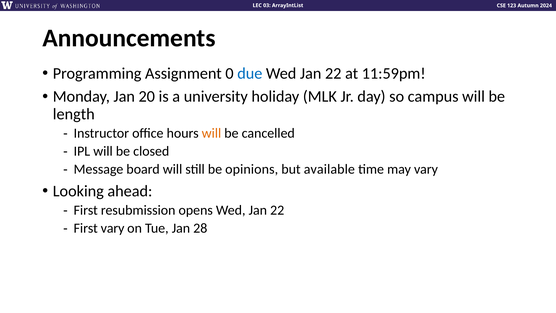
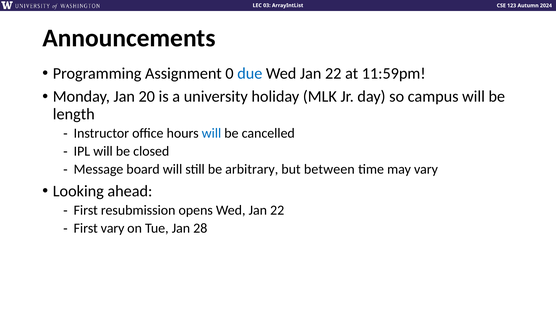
will colour: orange -> blue (211, 133)
opinions: opinions -> arbitrary (252, 169)
available: available -> between (329, 169)
